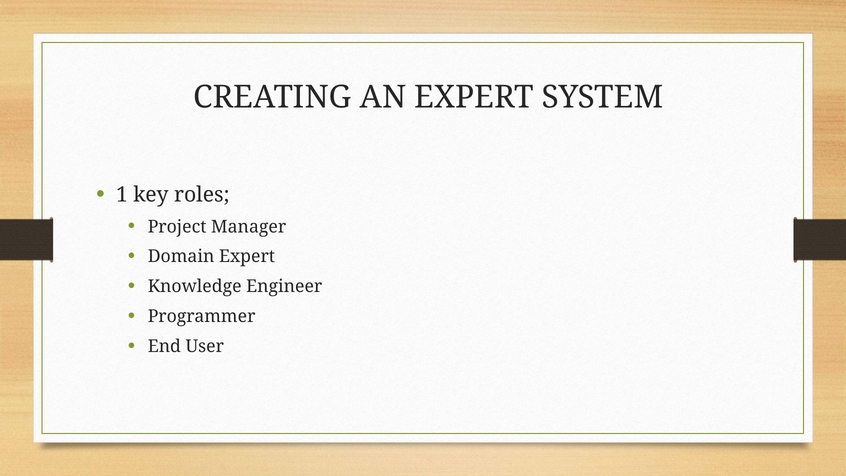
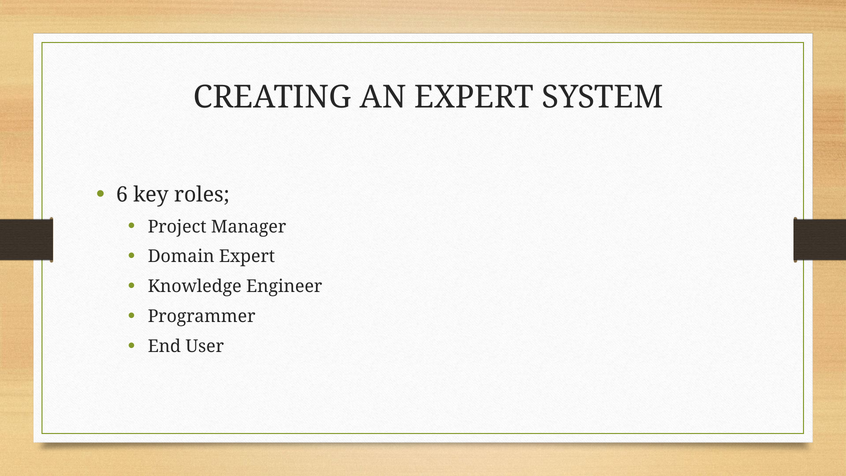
1: 1 -> 6 (122, 195)
